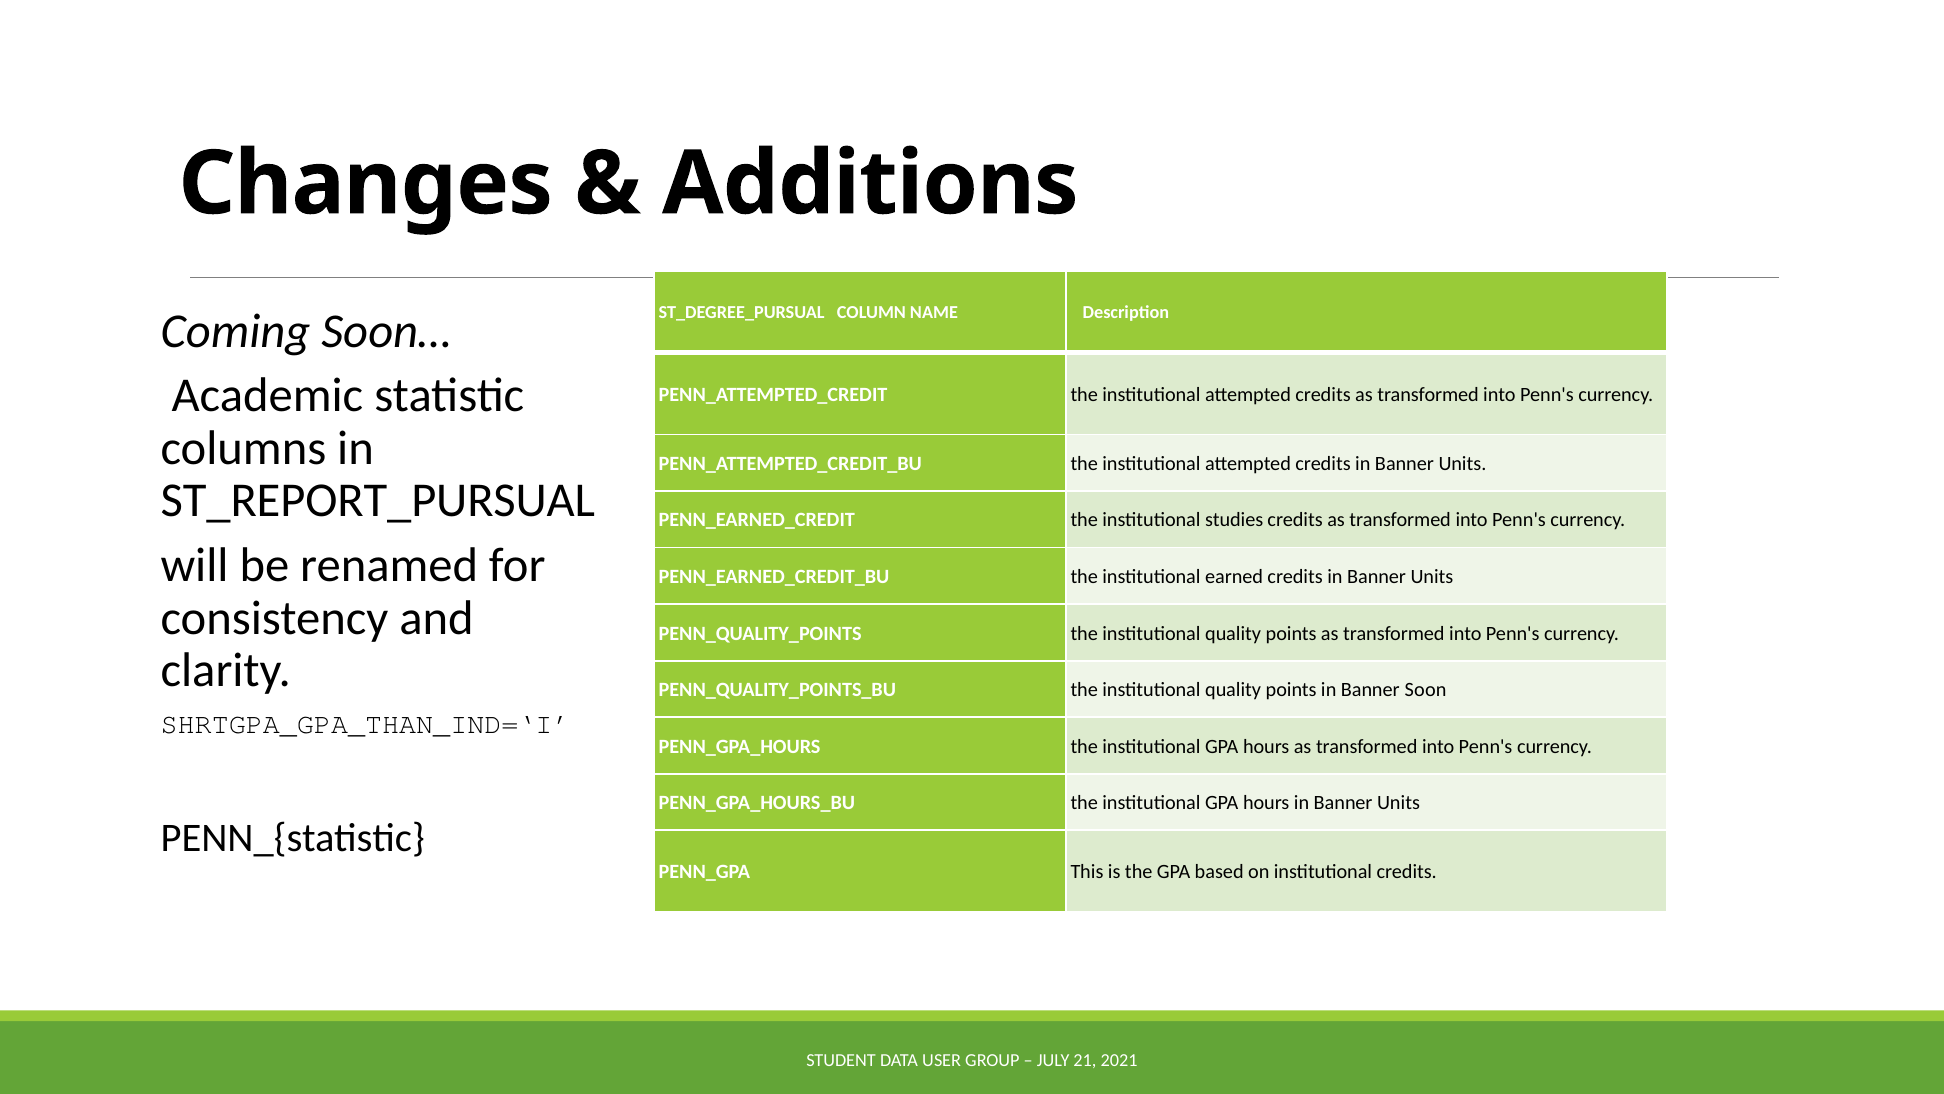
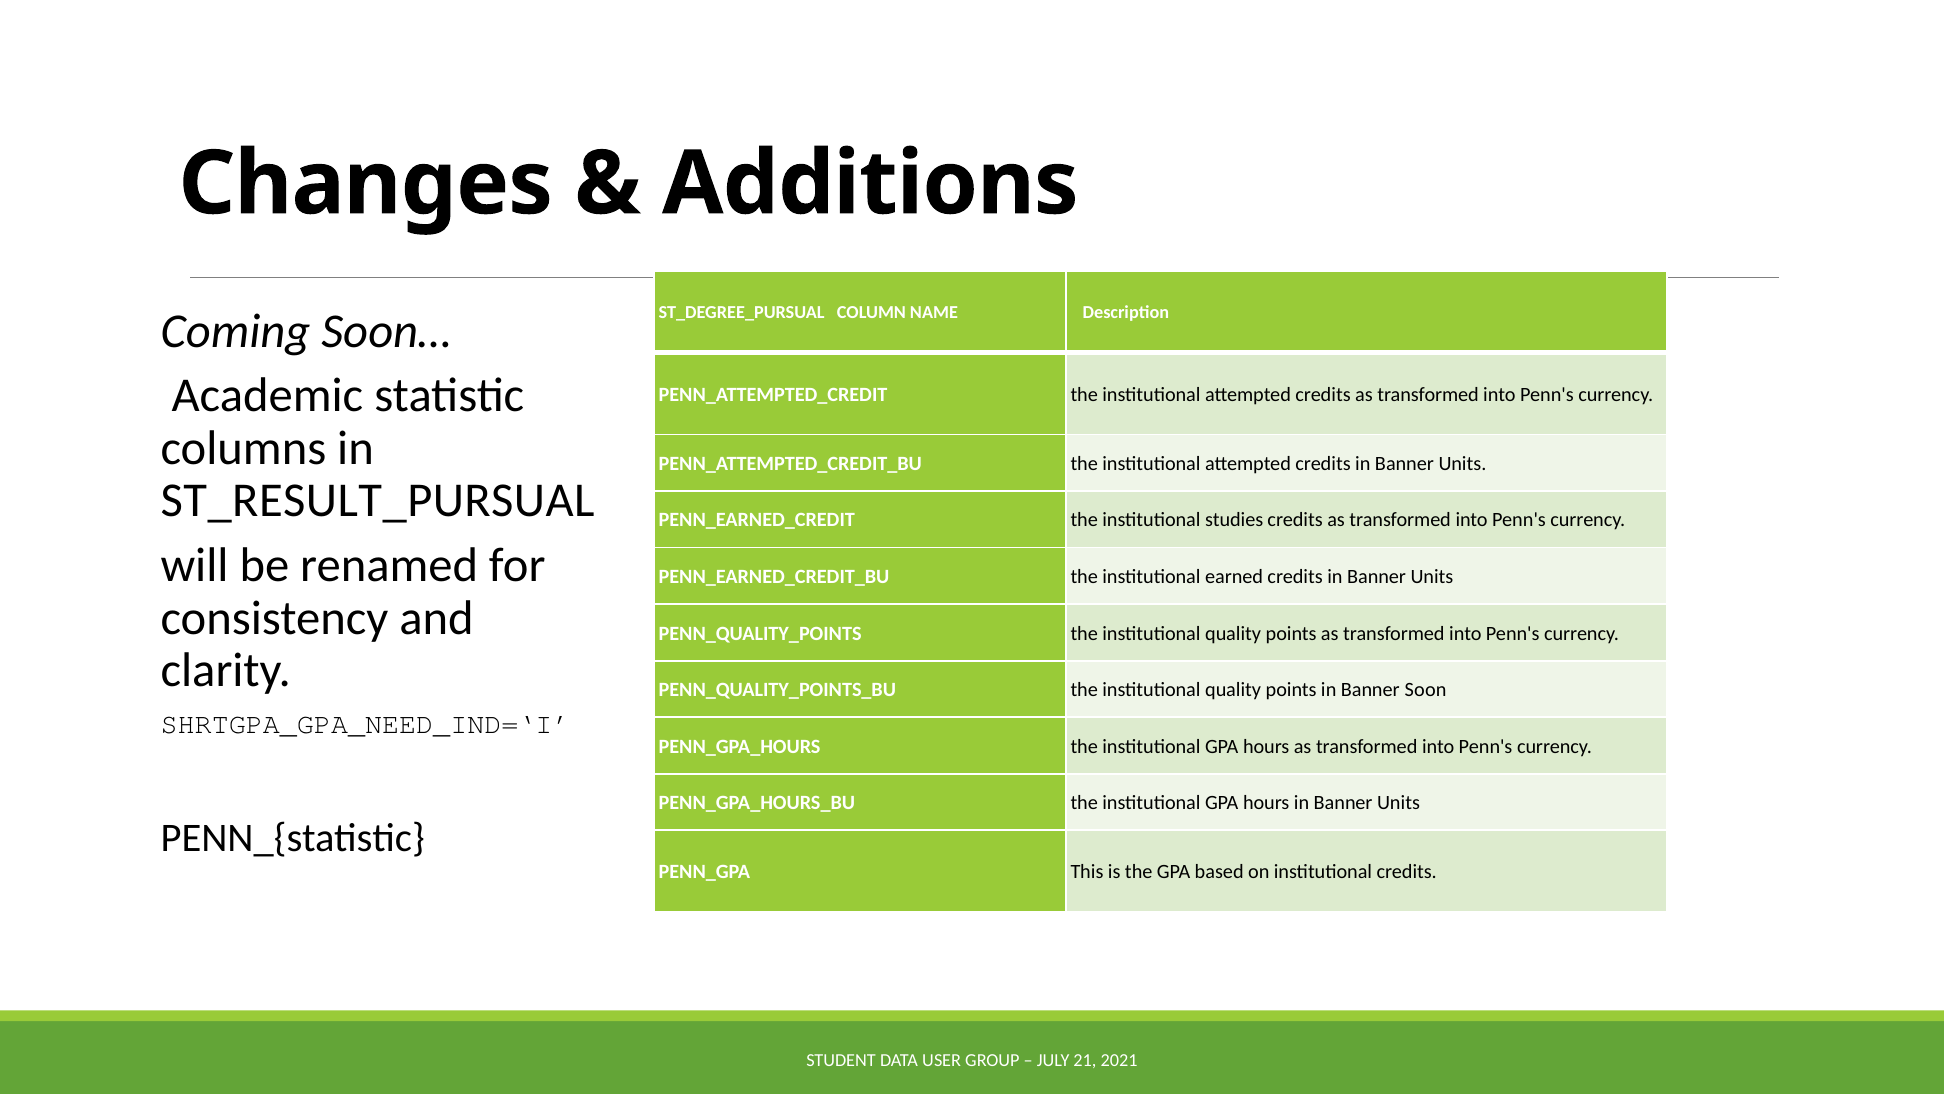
ST_REPORT_PURSUAL: ST_REPORT_PURSUAL -> ST_RESULT_PURSUAL (378, 501)
SHRTGPA_GPA_THAN_IND=‘I: SHRTGPA_GPA_THAN_IND=‘I -> SHRTGPA_GPA_NEED_IND=‘I (365, 724)
